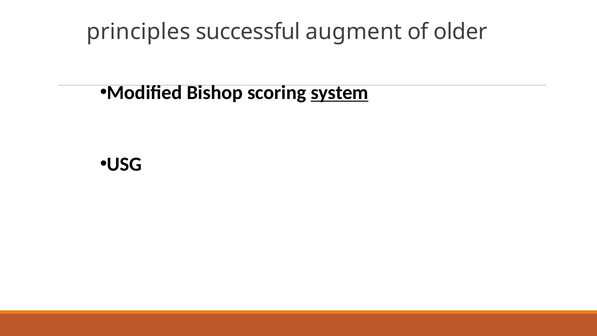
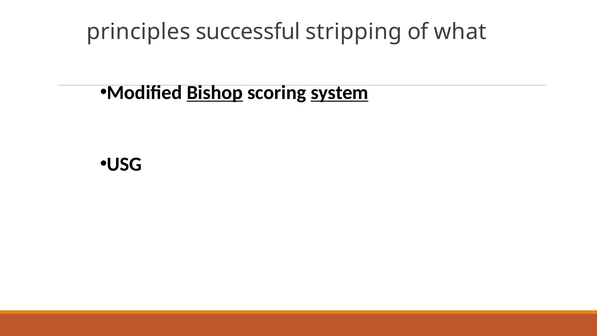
augment: augment -> stripping (354, 32)
older: older -> what (460, 32)
Bishop underline: none -> present (215, 93)
